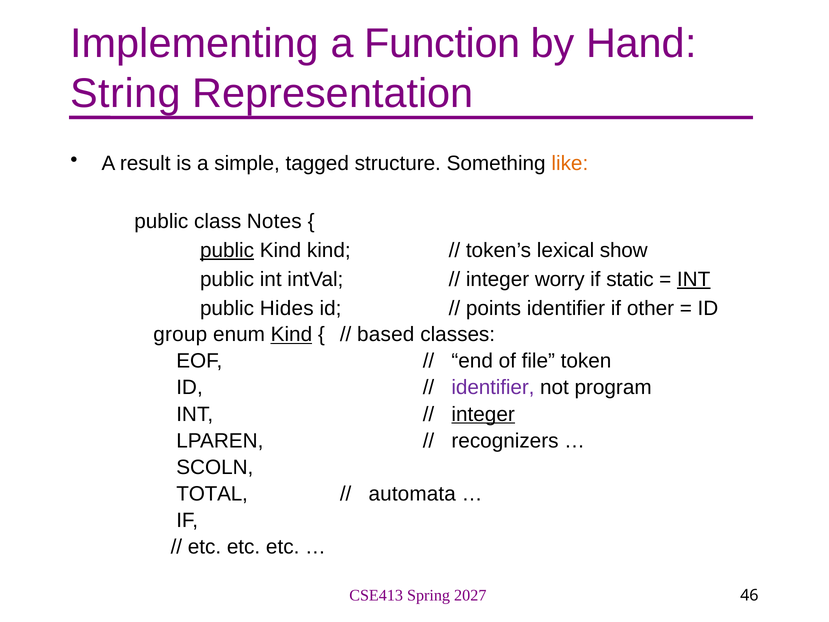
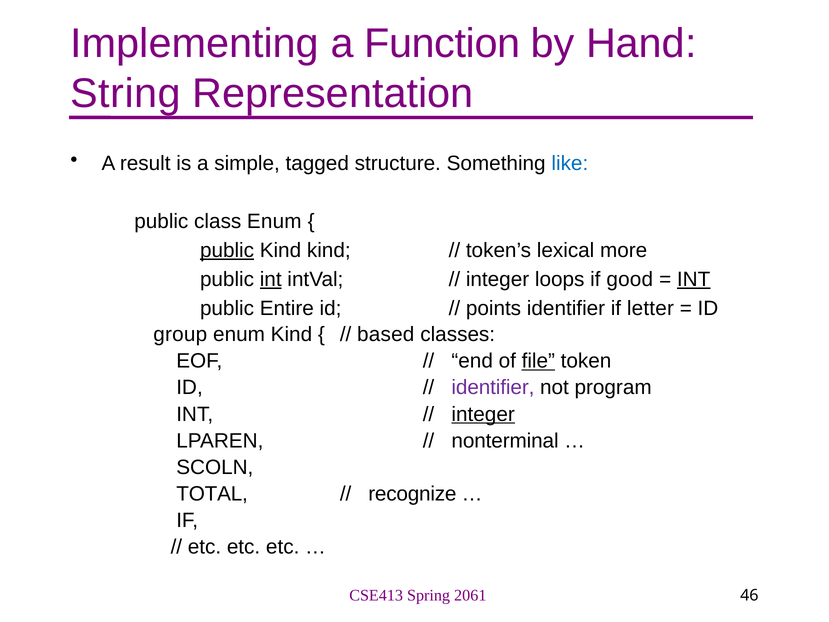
like colour: orange -> blue (570, 163)
class Notes: Notes -> Enum (274, 221)
show: show -> more (624, 250)
int underline: none -> present (271, 279)
worry: worry -> loops (560, 279)
static: static -> good (630, 279)
Hides: Hides -> Entire (287, 308)
other: other -> letter (650, 308)
Kind underline: present -> none (291, 334)
file underline: none -> present (538, 361)
recognizers: recognizers -> nonterminal (505, 441)
automata: automata -> recognize (412, 494)
2027: 2027 -> 2061 (470, 595)
